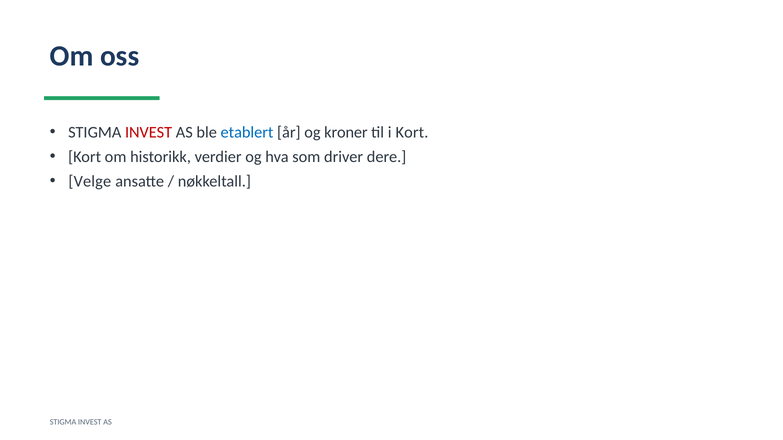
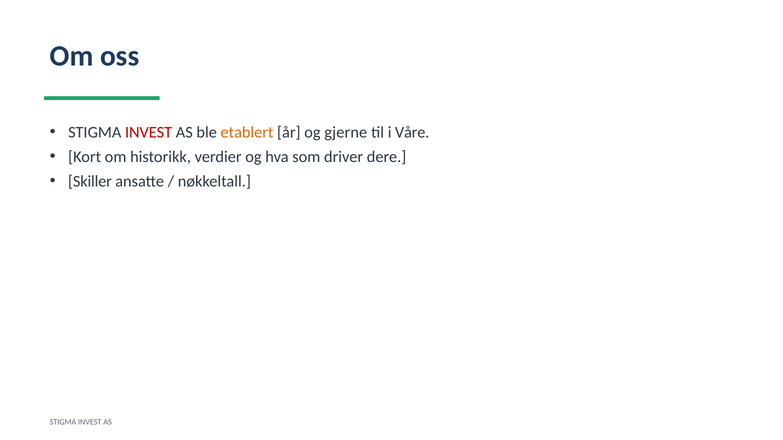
etablert colour: blue -> orange (247, 133)
kroner: kroner -> gjerne (346, 133)
i Kort: Kort -> Våre (412, 133)
Velge: Velge -> Skiller (90, 182)
